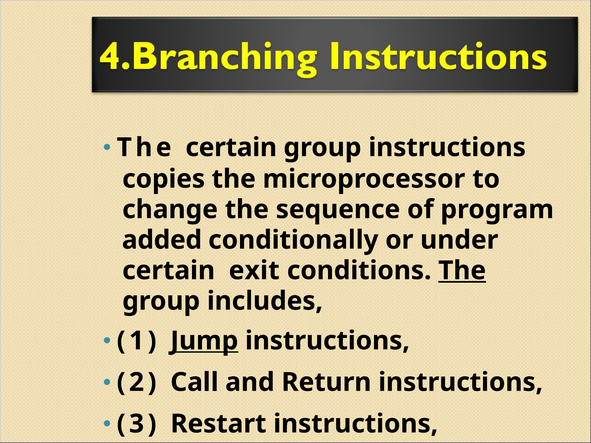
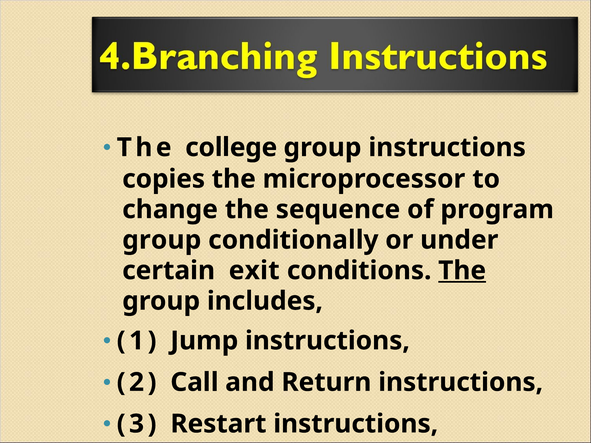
The certain: certain -> college (231, 148)
added: added -> group (162, 240)
Jump underline: present -> none (204, 341)
